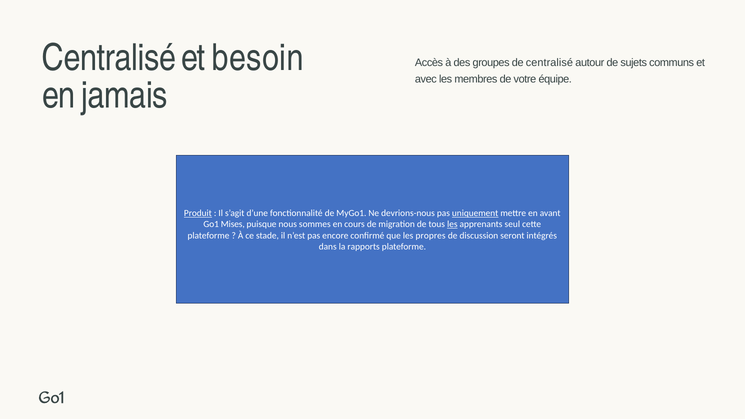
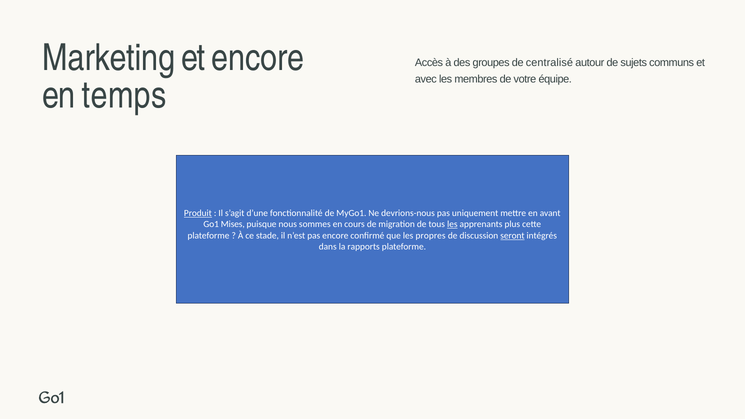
Centralisé: Centralisé -> Marketing (109, 58)
et besoin: besoin -> encore (258, 58)
jamais: jamais -> temps (124, 95)
uniquement underline: present -> none (475, 213)
seul: seul -> plus (512, 224)
seront underline: none -> present (512, 236)
